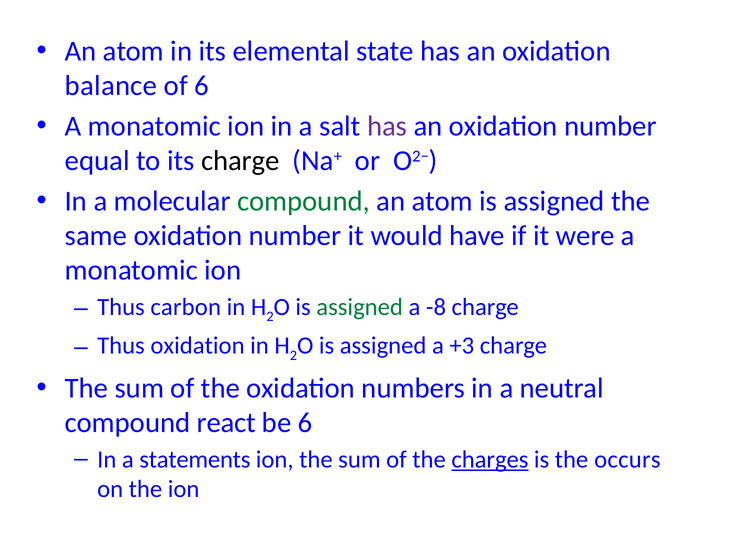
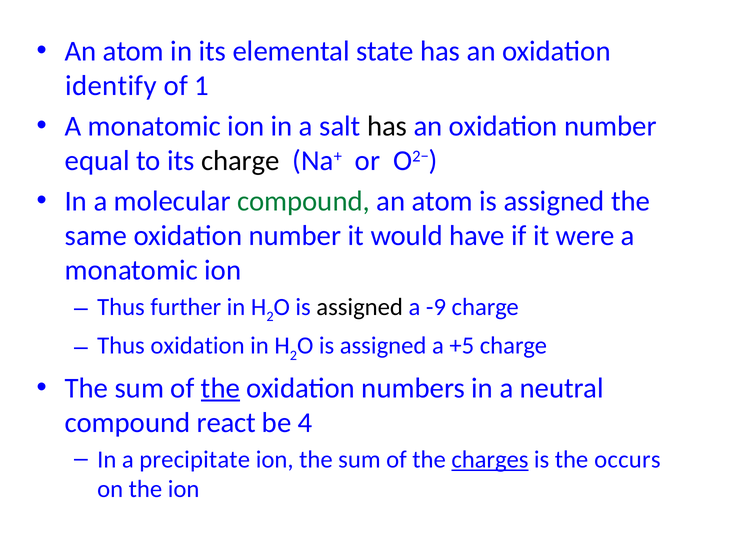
balance: balance -> identify (111, 86)
of 6: 6 -> 1 (202, 86)
has colour: purple -> black (387, 126)
carbon: carbon -> further (186, 307)
assigned colour: green -> black (360, 307)
-8: -8 -> -9 (436, 307)
+3: +3 -> +5 (462, 346)
the underline: none -> present (220, 388)
be 6: 6 -> 4 (305, 423)
statements: statements -> precipitate (195, 459)
